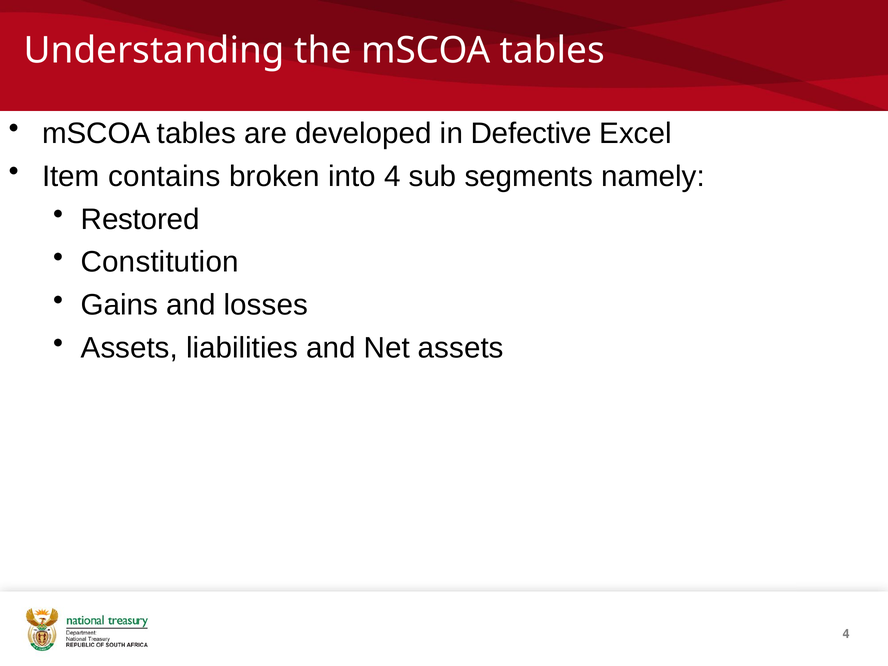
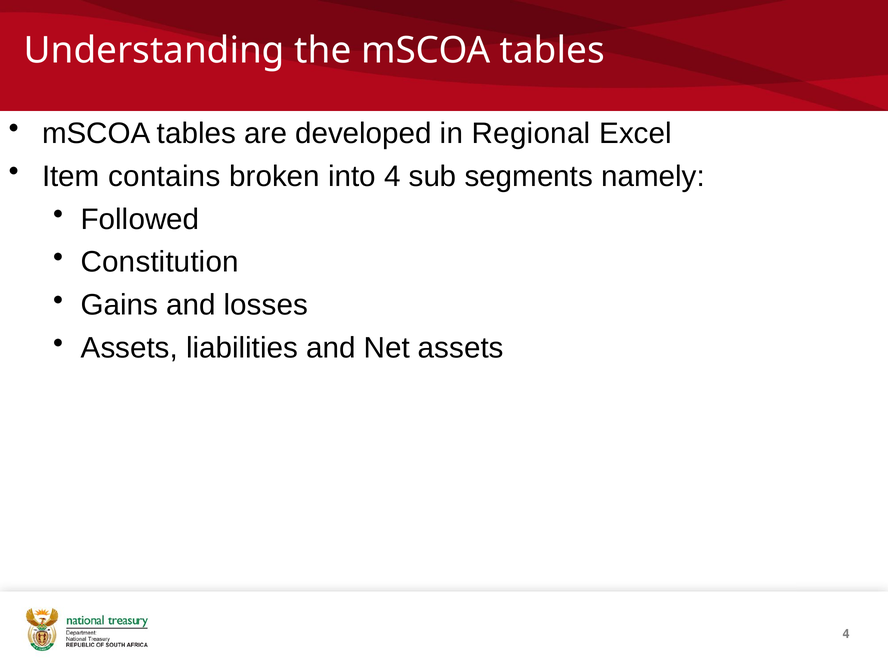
Defective: Defective -> Regional (531, 133)
Restored: Restored -> Followed (140, 219)
